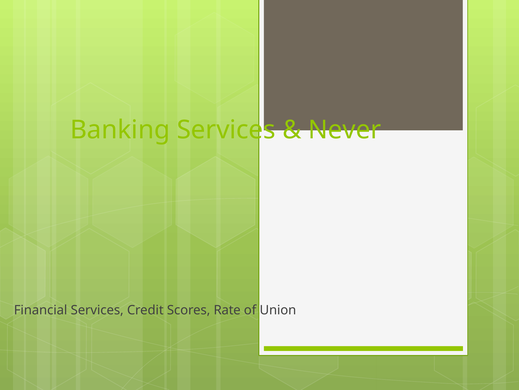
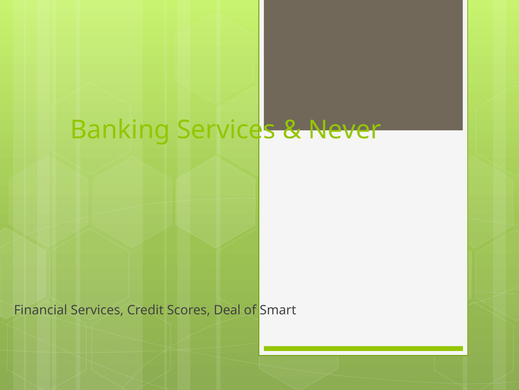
Rate: Rate -> Deal (227, 310)
Union: Union -> Smart (278, 310)
